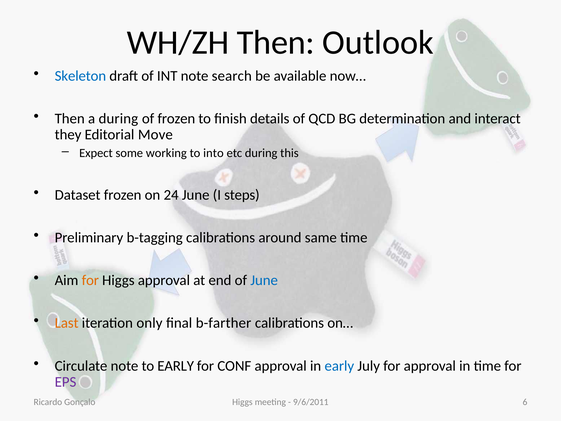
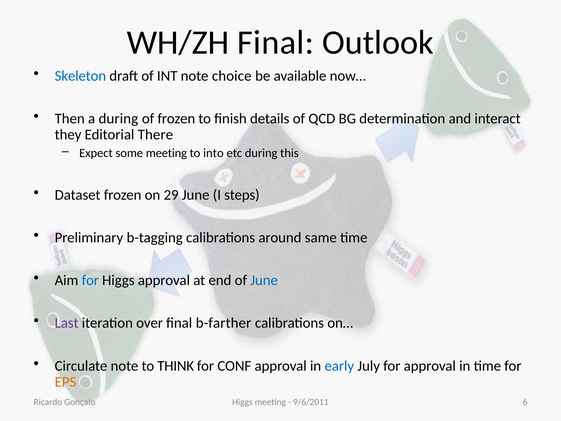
WH/ZH Then: Then -> Final (275, 43)
search: search -> choice (232, 76)
Move: Move -> There (155, 135)
some working: working -> meeting (166, 153)
24: 24 -> 29 (171, 195)
for colour: orange -> blue (90, 280)
Last colour: orange -> purple (67, 323)
only: only -> over (150, 323)
to EARLY: EARLY -> THINK (176, 366)
EPS colour: purple -> orange (66, 382)
